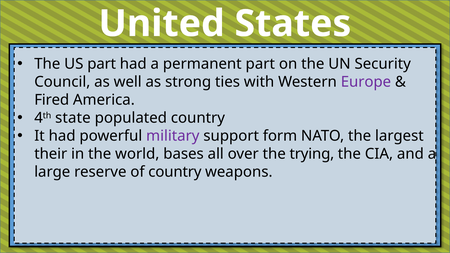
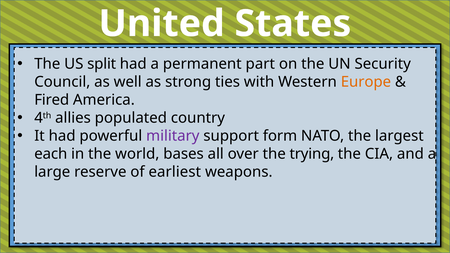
US part: part -> split (102, 64)
Europe colour: purple -> orange (366, 82)
state: state -> allies (73, 118)
their: their -> each (51, 154)
of country: country -> earliest (175, 172)
